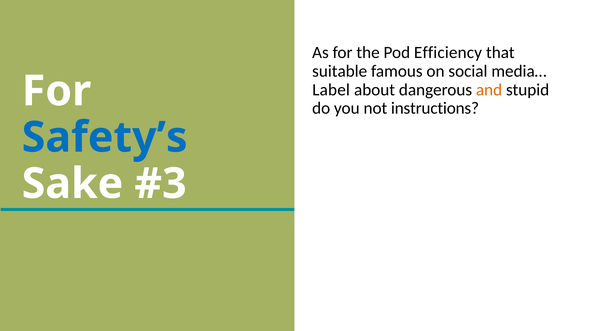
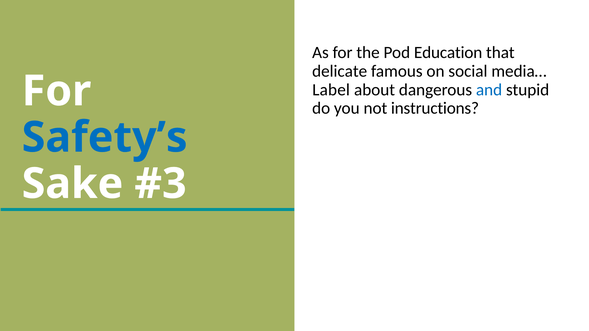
Efficiency: Efficiency -> Education (448, 53)
suitable: suitable -> delicate (340, 71)
and colour: orange -> blue (489, 90)
